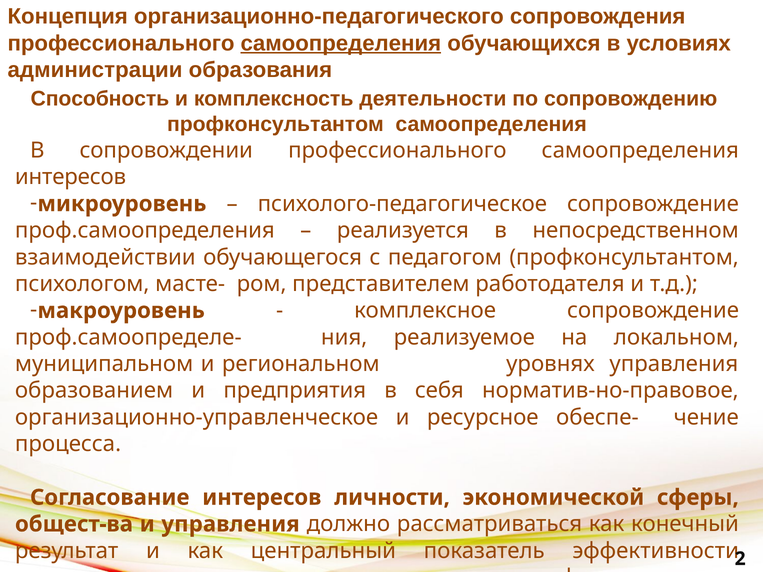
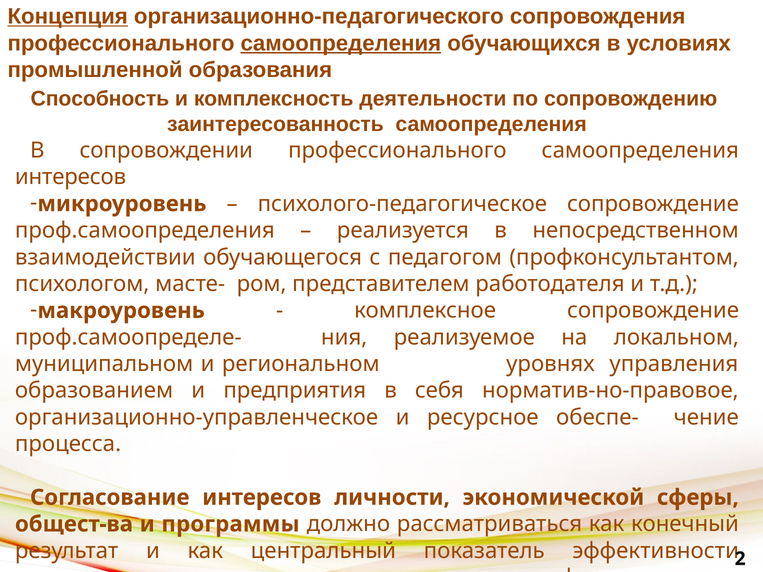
Концепция underline: none -> present (68, 16)
администрации: администрации -> промышленной (95, 70)
профконсультантом: профконсультантом -> заинтересованность (275, 124)
и управления: управления -> программы (230, 524)
